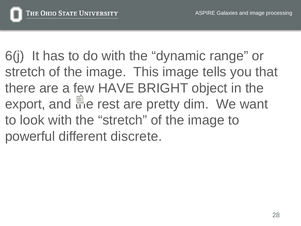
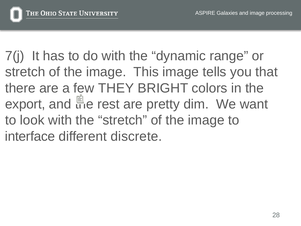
6(j: 6(j -> 7(j (15, 56)
HAVE: HAVE -> THEY (116, 88)
object: object -> colors (210, 88)
powerful: powerful -> interface (30, 136)
